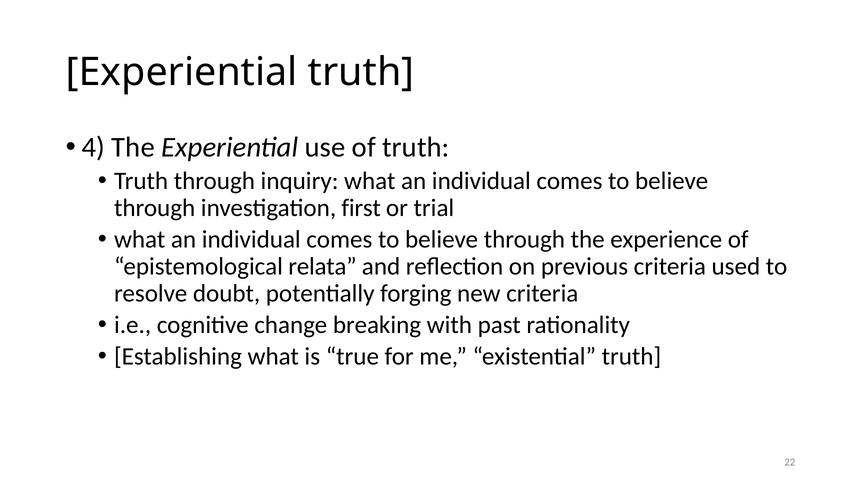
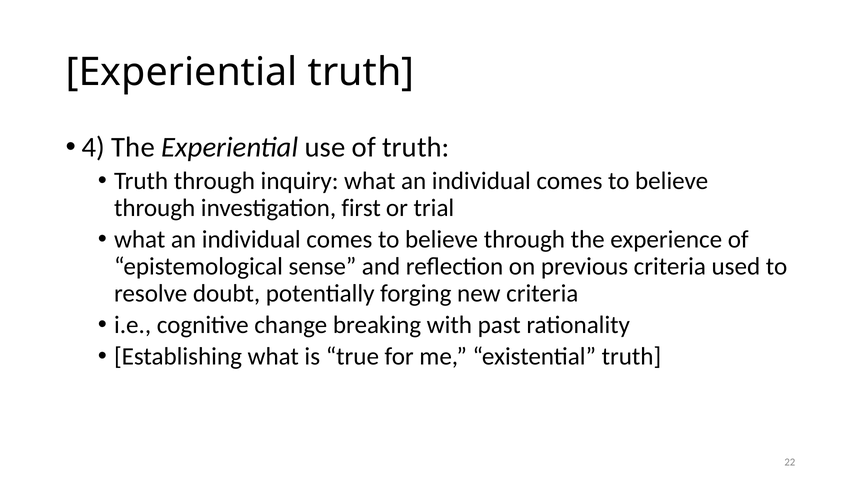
relata: relata -> sense (322, 267)
